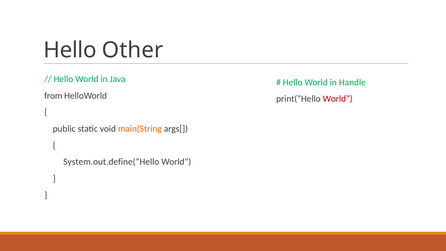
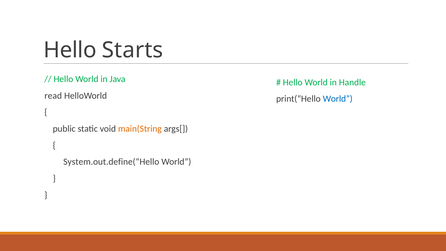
Other: Other -> Starts (133, 50)
from: from -> read (53, 96)
World colour: red -> blue (338, 99)
